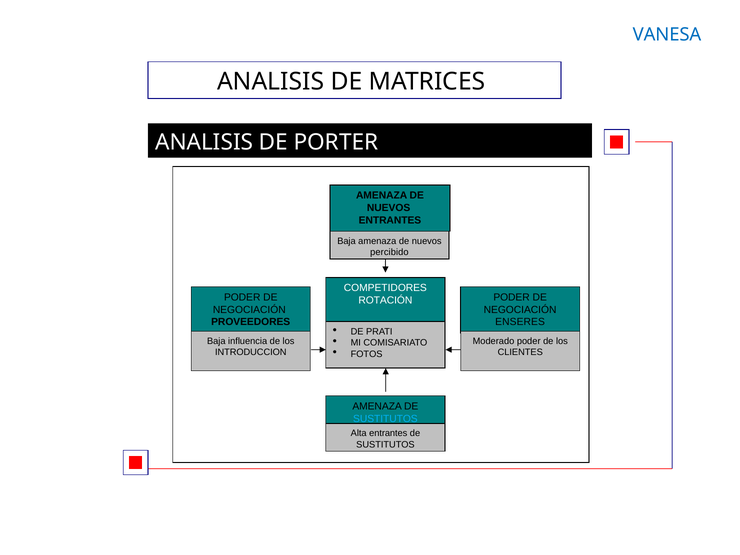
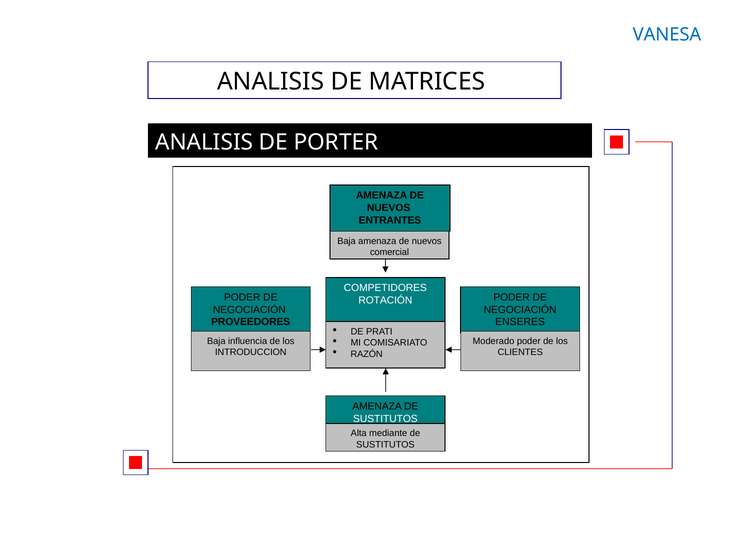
percibido: percibido -> comercial (389, 252)
FOTOS: FOTOS -> RAZÓN (367, 354)
SUSTITUTOS colour: light blue -> white (385, 419)
Alta entrantes: entrantes -> mediante (388, 433)
